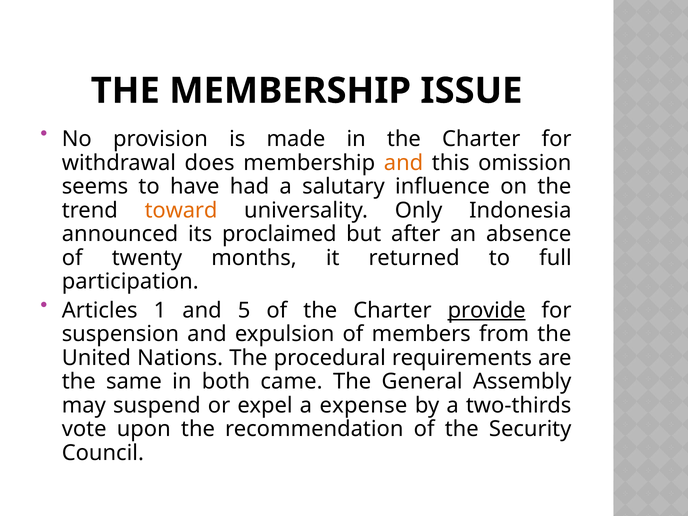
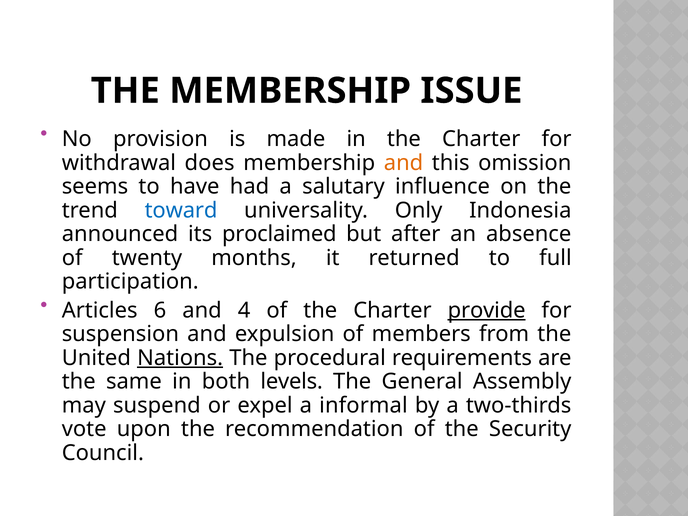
toward colour: orange -> blue (181, 210)
1: 1 -> 6 (160, 310)
5: 5 -> 4 (244, 310)
Nations underline: none -> present (180, 358)
came: came -> levels (292, 382)
expense: expense -> informal (363, 405)
